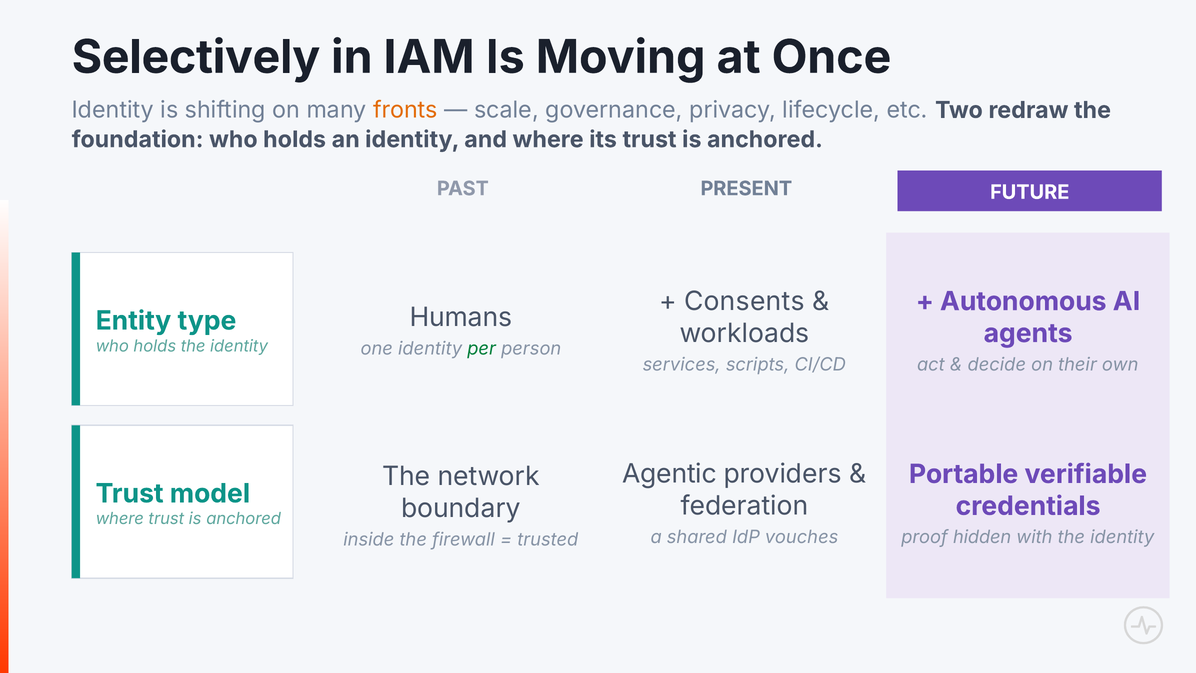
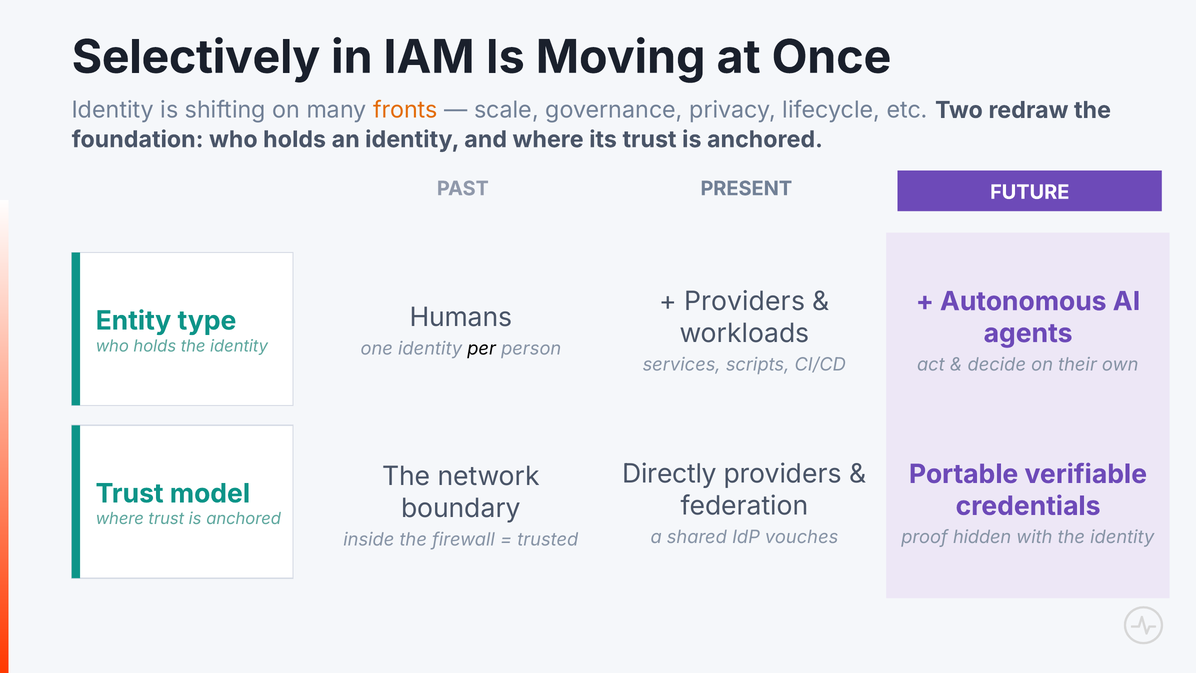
Consents: Consents -> Providers (745, 301)
per colour: green -> black (482, 349)
Agentic: Agentic -> Directly (670, 474)
